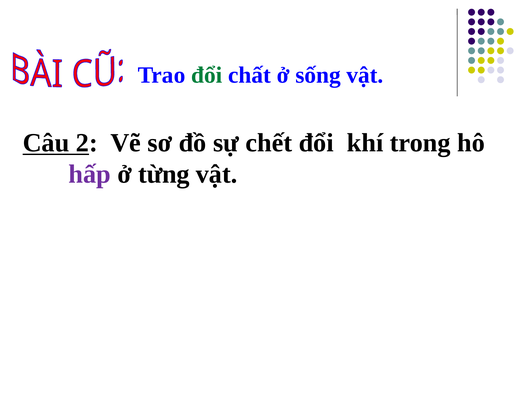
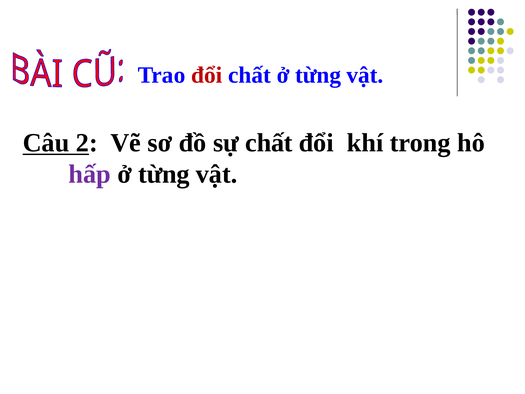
đổi colour: green -> red (207, 75)
chất ở sống: sống -> từng (318, 75)
sự chết: chết -> chất (269, 143)
